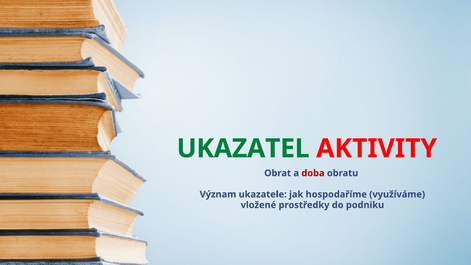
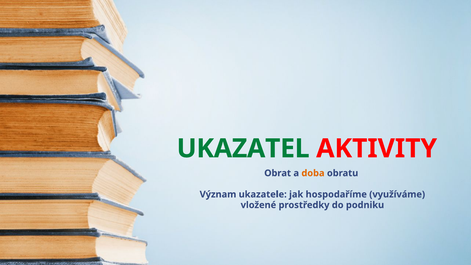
doba colour: red -> orange (313, 173)
